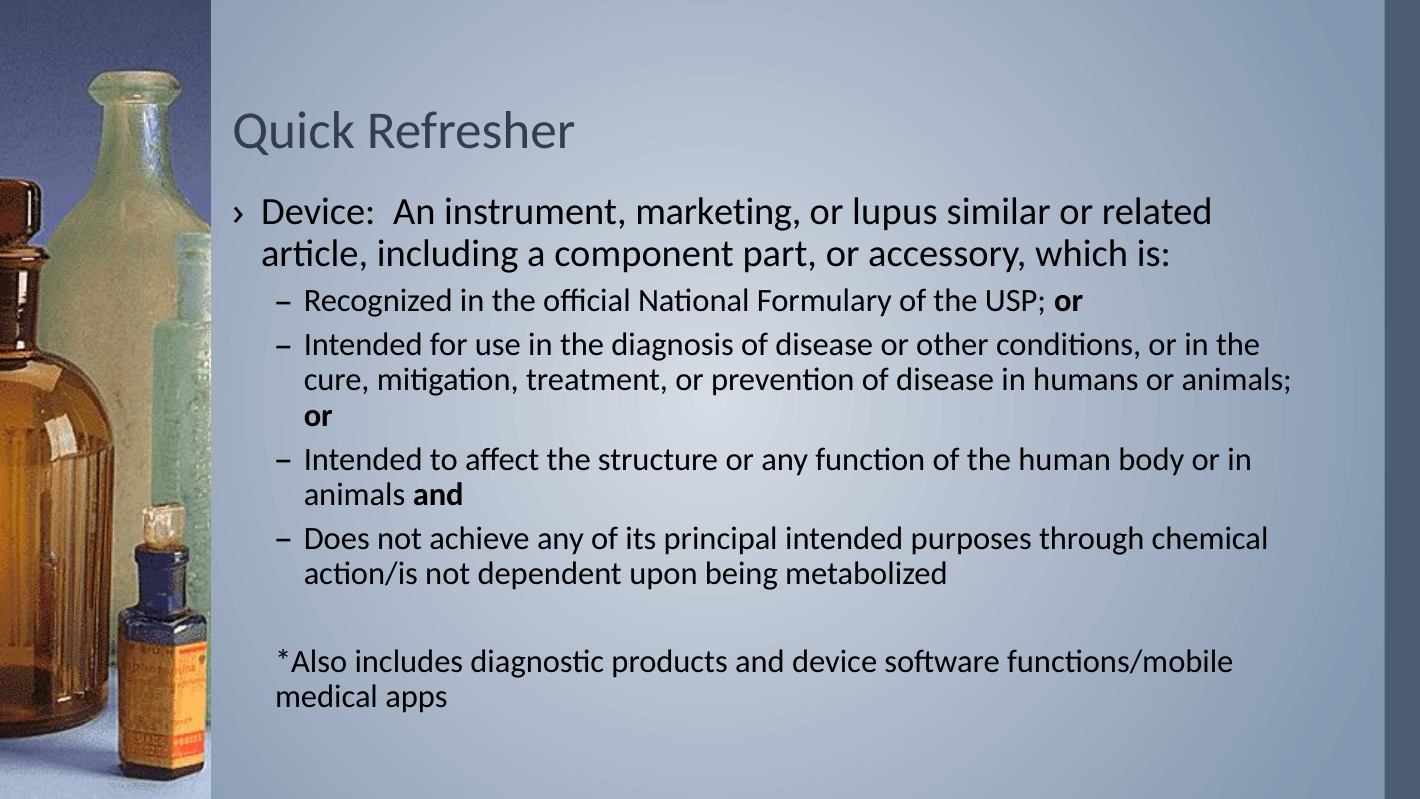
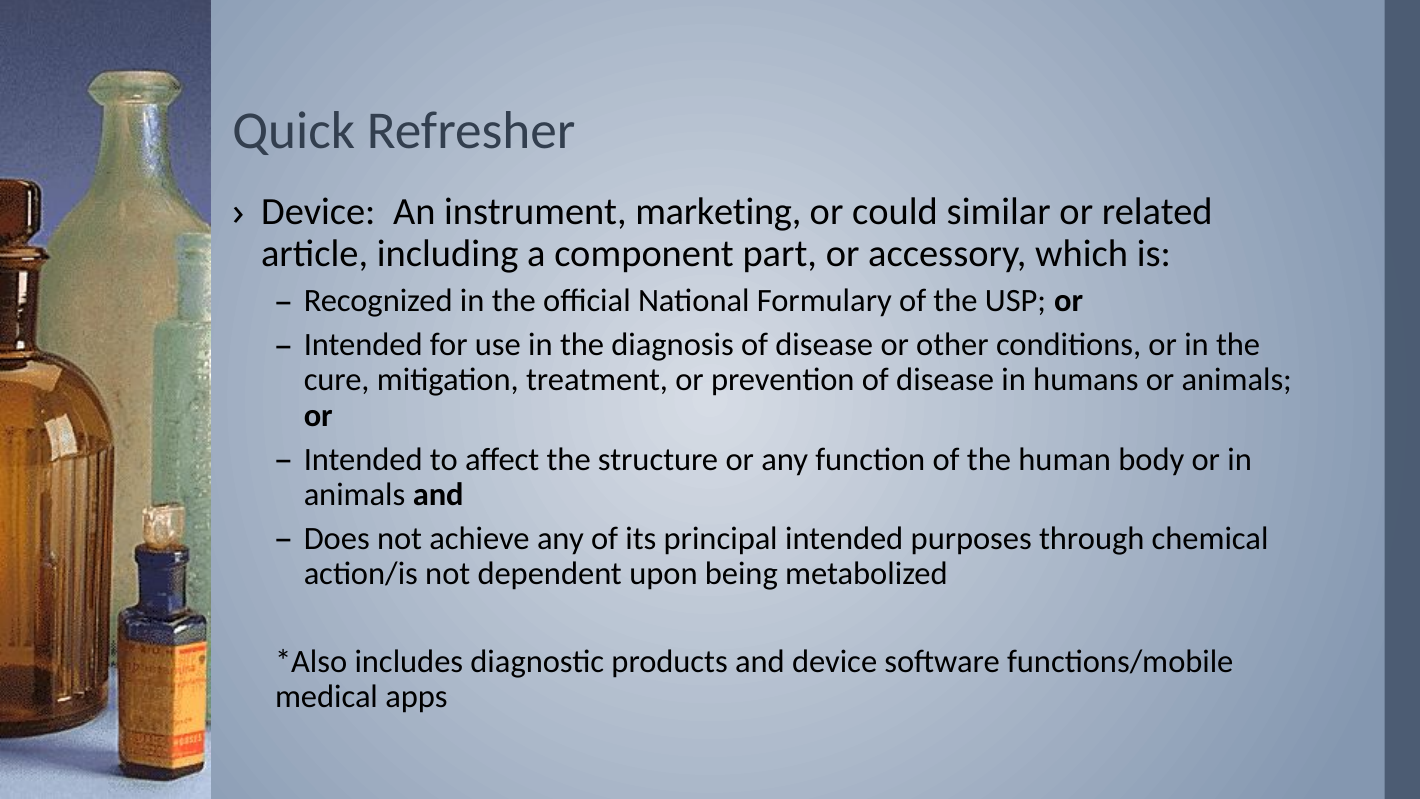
lupus: lupus -> could (895, 212)
